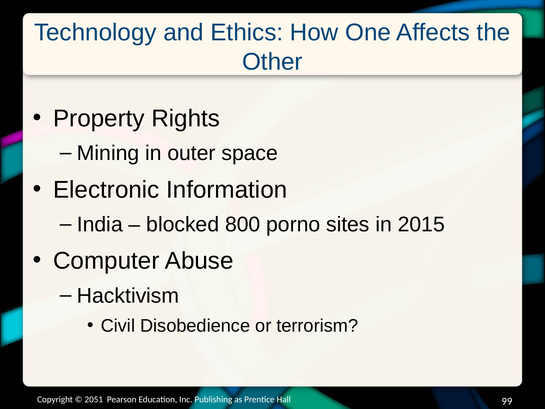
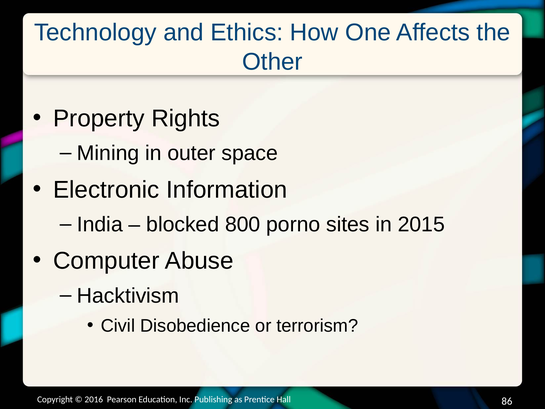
2051: 2051 -> 2016 (94, 399)
99: 99 -> 86 (507, 401)
